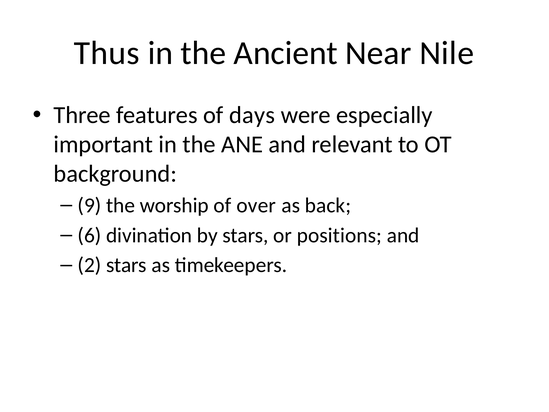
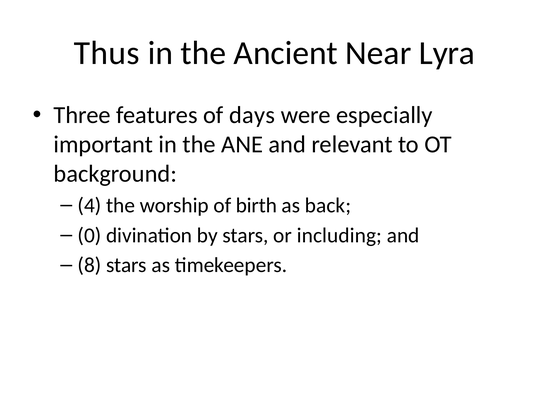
Nile: Nile -> Lyra (447, 53)
9: 9 -> 4 (89, 205)
over: over -> birth (257, 205)
6: 6 -> 0 (89, 235)
positions: positions -> including (339, 235)
2: 2 -> 8 (89, 265)
